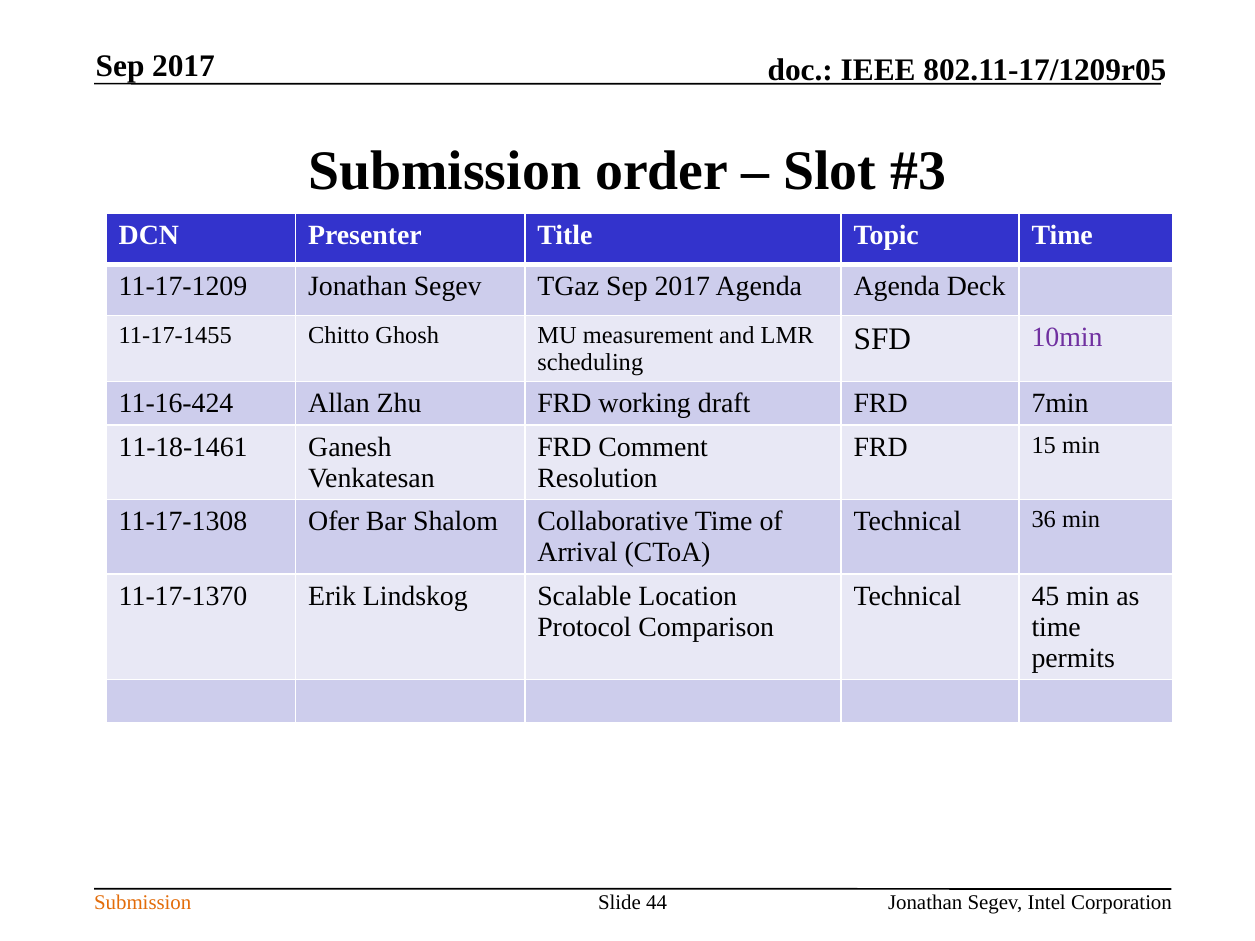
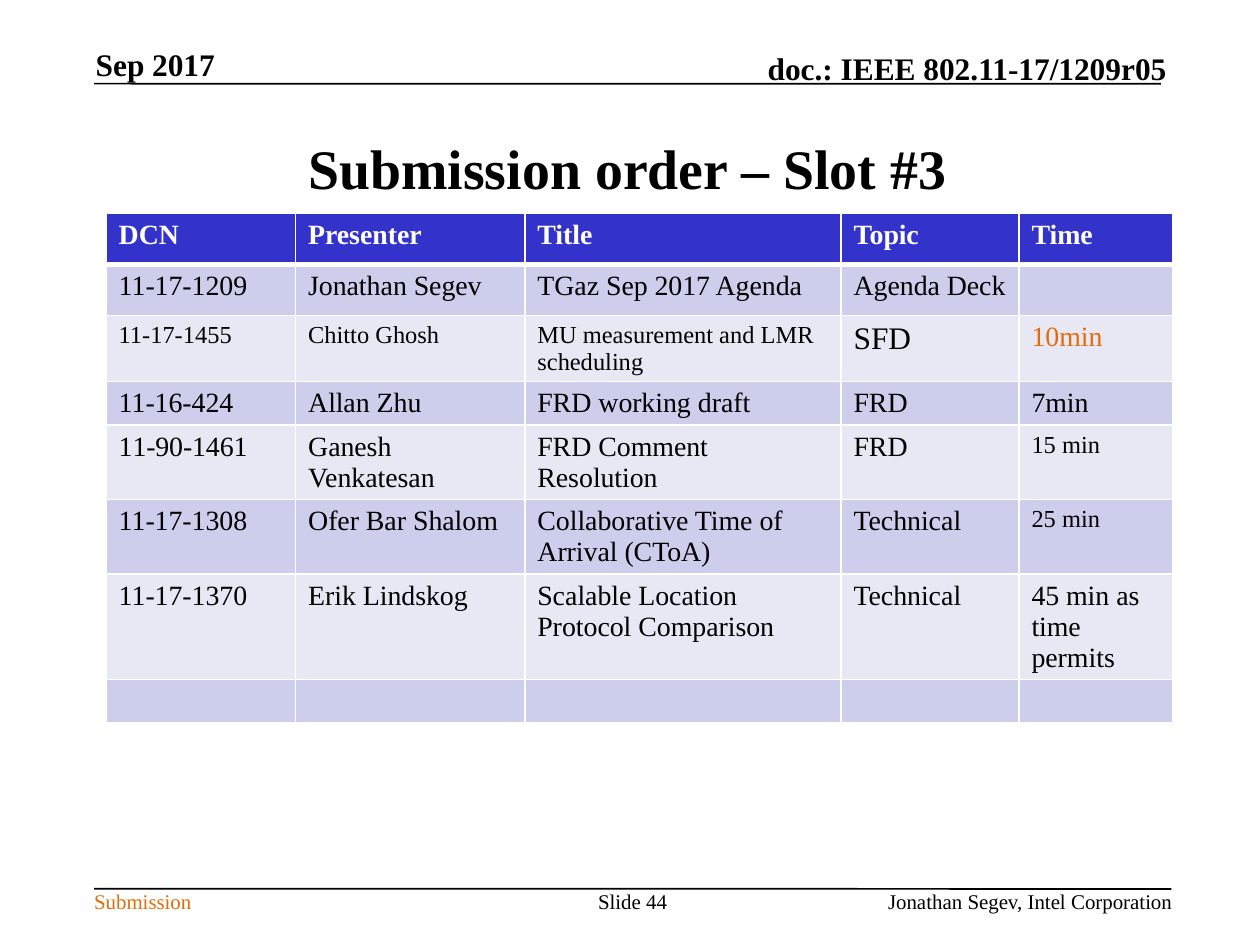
10min colour: purple -> orange (1067, 337)
11-18-1461: 11-18-1461 -> 11-90-1461 (183, 447)
36: 36 -> 25 (1044, 520)
